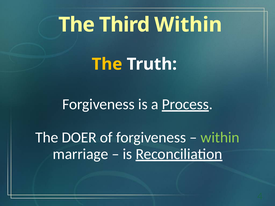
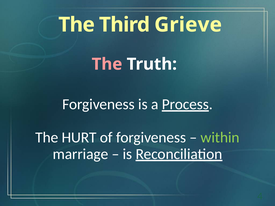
Third Within: Within -> Grieve (188, 25)
The colour: yellow -> pink (107, 64)
DOER: DOER -> HURT (79, 138)
